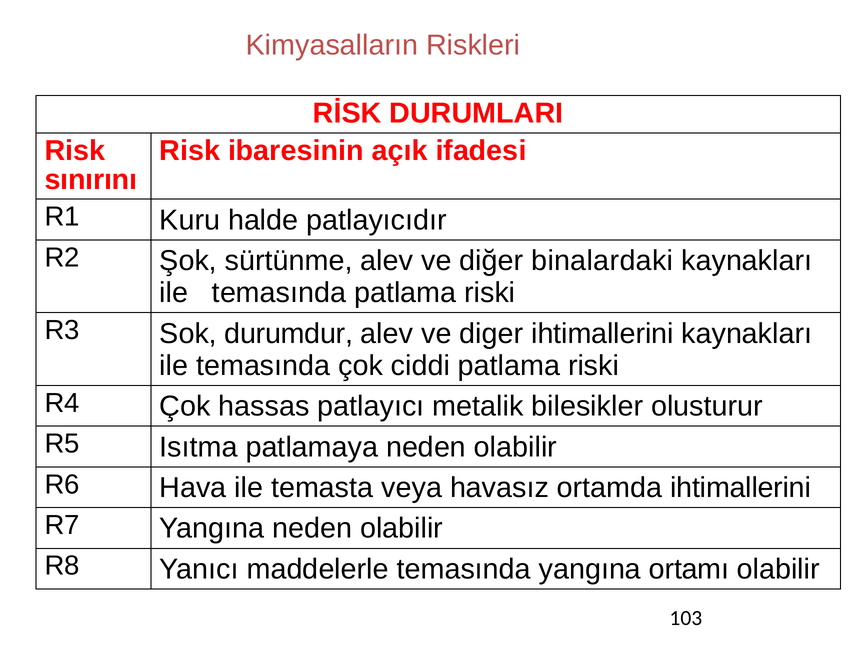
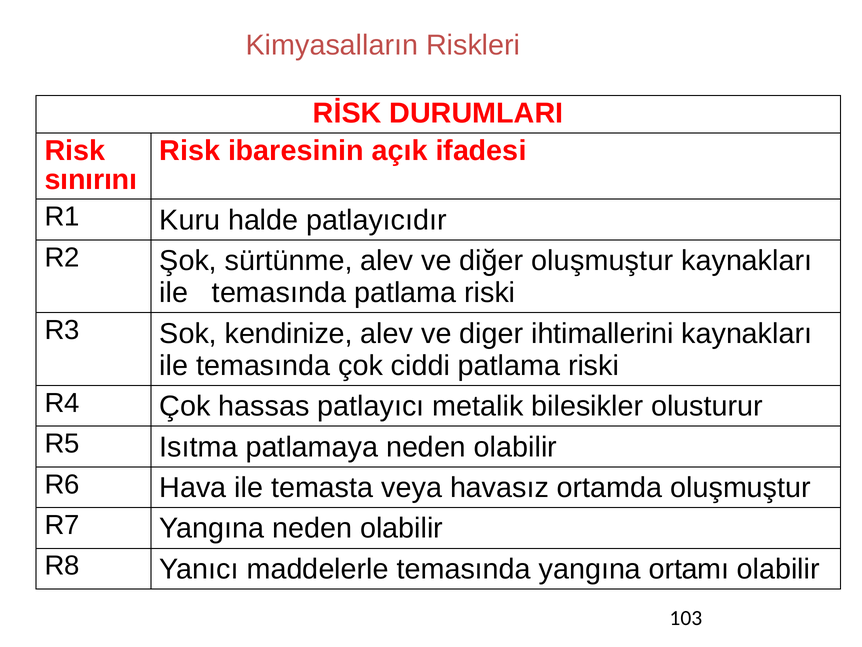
diğer binalardaki: binalardaki -> oluşmuştur (602, 261)
durumdur: durumdur -> kendinize (289, 333)
ortamda ihtimallerini: ihtimallerini -> oluşmuştur (741, 487)
